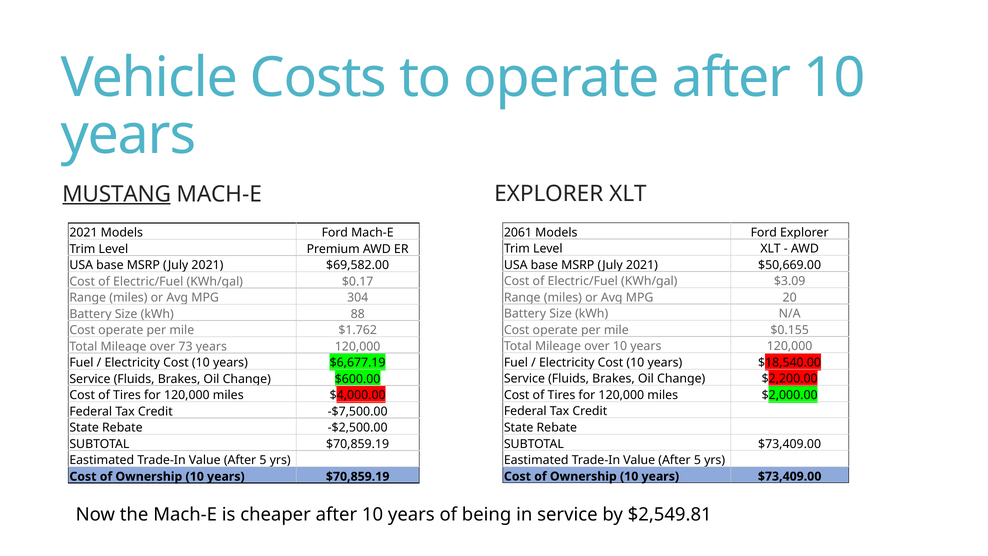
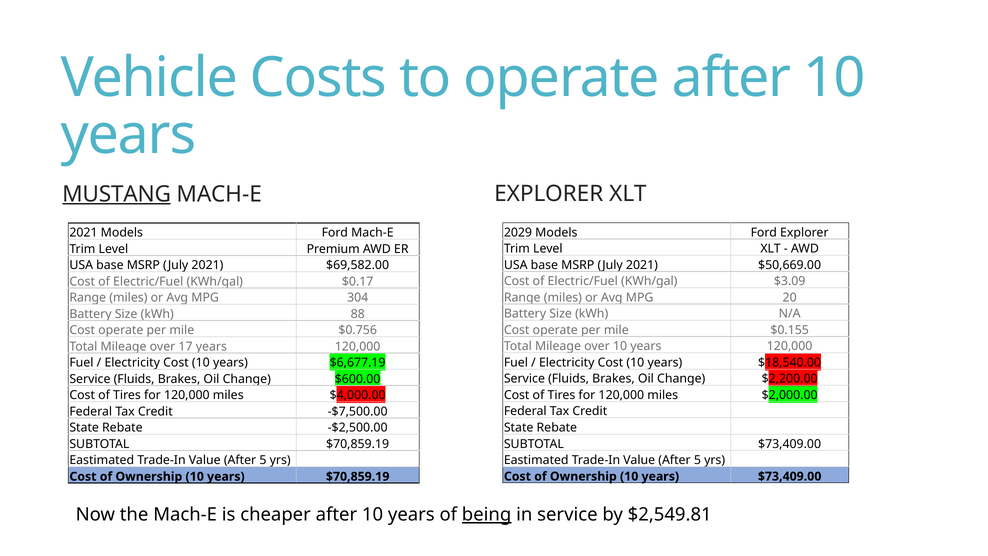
2061: 2061 -> 2029 (518, 232)
$1.762: $1.762 -> $0.756 (358, 330)
73: 73 -> 17 (186, 346)
being underline: none -> present (487, 515)
